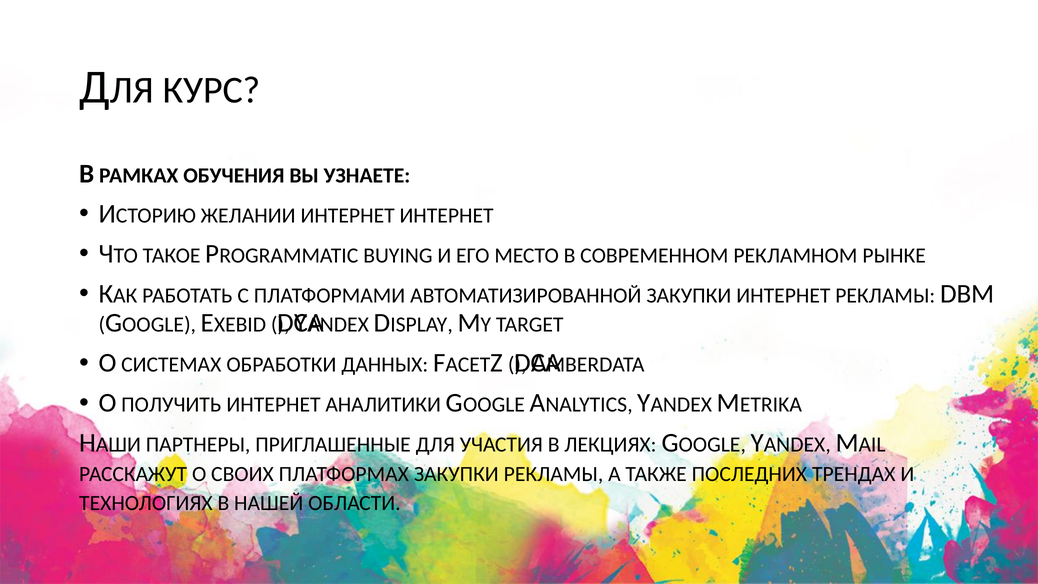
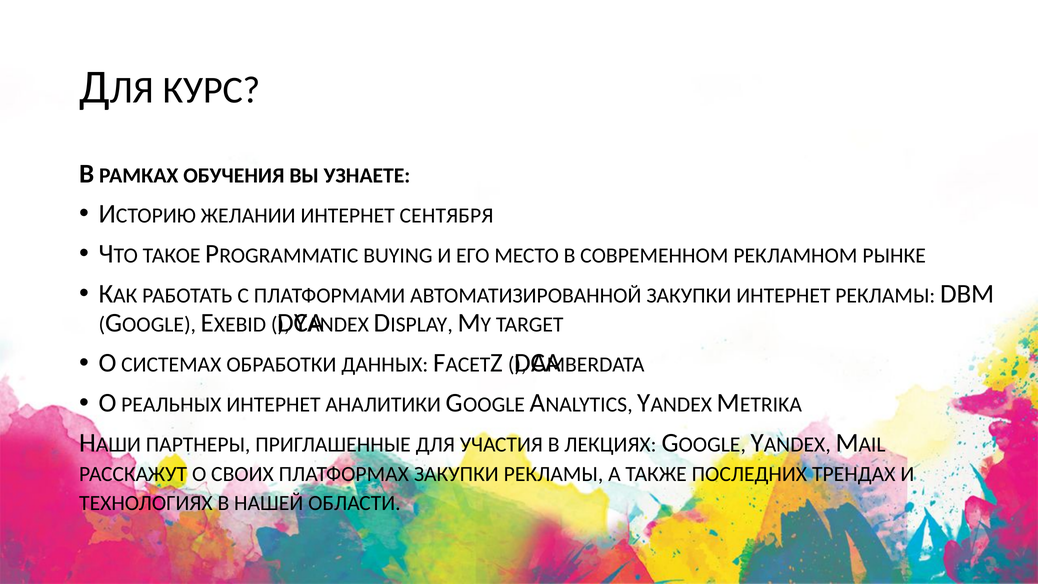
ИНТЕРНЕТ ИНТЕРНЕТ: ИНТЕРНЕТ -> СЕНТЯБРЯ (446, 216)
ПОЛУЧИТЬ: ПОЛУЧИТЬ -> РЕАЛЬНЫХ (171, 405)
